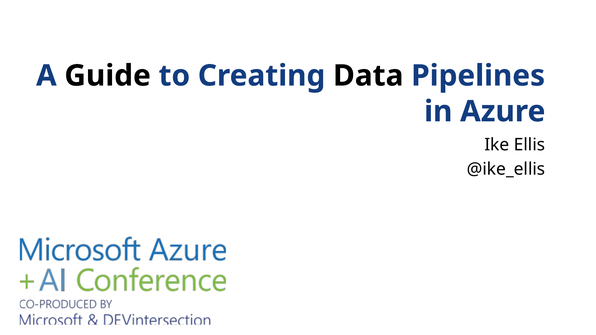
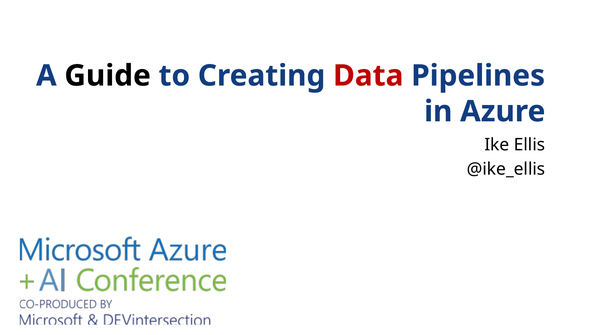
Data colour: black -> red (368, 76)
